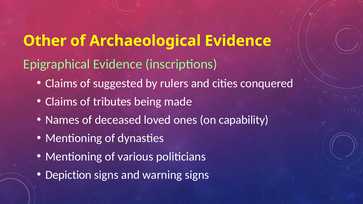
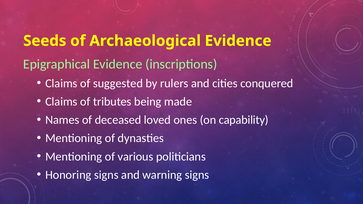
Other: Other -> Seeds (45, 41)
Depiction: Depiction -> Honoring (68, 175)
